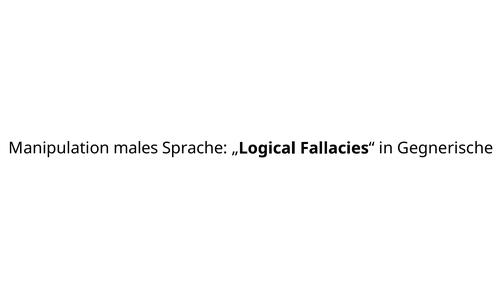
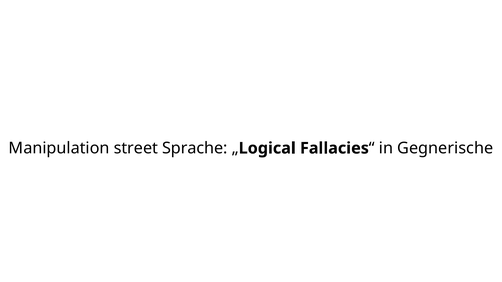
males: males -> street (136, 148)
